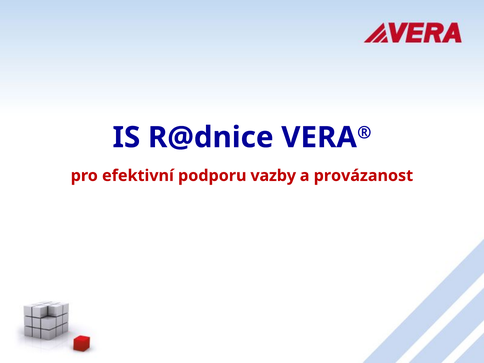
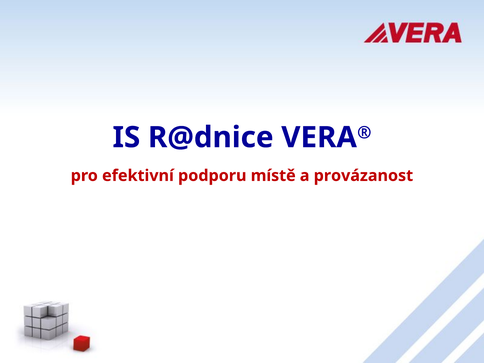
vazby: vazby -> místě (273, 176)
